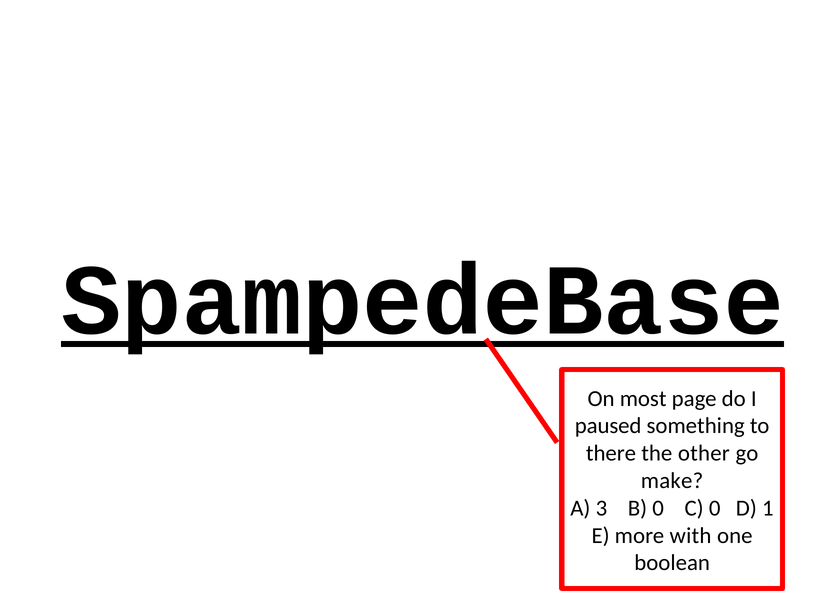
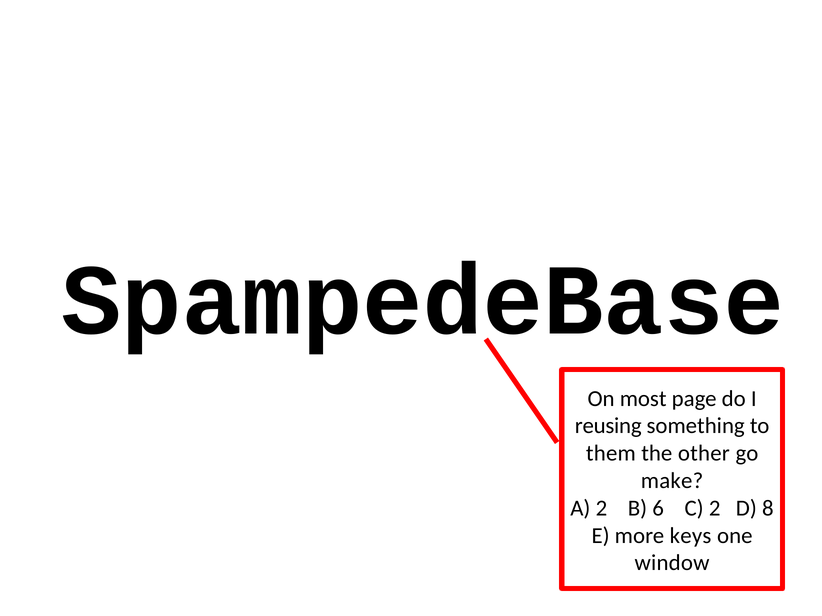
SpampedeBase underline: present -> none (423, 301)
paused: paused -> reusing (608, 426)
there: there -> them (611, 454)
A 3: 3 -> 2 (601, 509)
B 0: 0 -> 6 (658, 509)
C 0: 0 -> 2 (715, 509)
1: 1 -> 8 (768, 509)
with: with -> keys (691, 536)
boolean: boolean -> window (672, 563)
